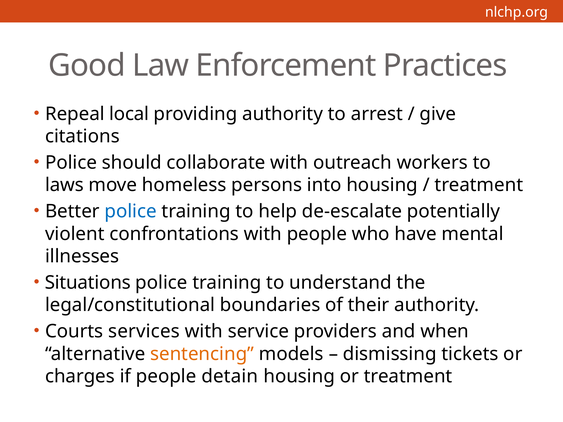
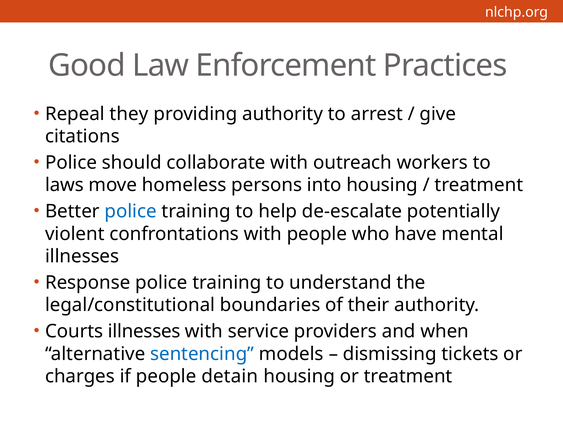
local: local -> they (129, 114)
Situations: Situations -> Response (88, 283)
Courts services: services -> illnesses (144, 332)
sentencing colour: orange -> blue (202, 354)
